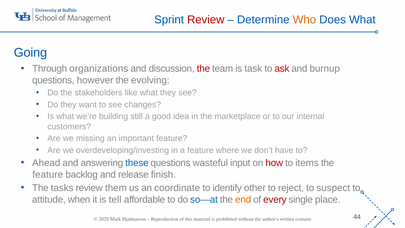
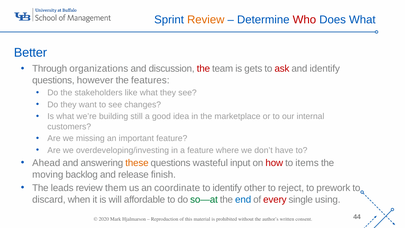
Review colour: red -> orange (206, 20)
Who colour: orange -> red (304, 20)
Going: Going -> Better (30, 53)
task: task -> gets (253, 69)
and burnup: burnup -> identify (325, 69)
evolving: evolving -> features (150, 80)
these colour: blue -> orange (137, 163)
feature: feature -> moving (48, 174)
tasks: tasks -> leads (62, 188)
suspect: suspect -> prework (333, 188)
attitude: attitude -> discard (49, 199)
tell: tell -> will (115, 199)
so—at colour: blue -> green (204, 199)
end colour: orange -> blue (243, 199)
place: place -> using (328, 199)
